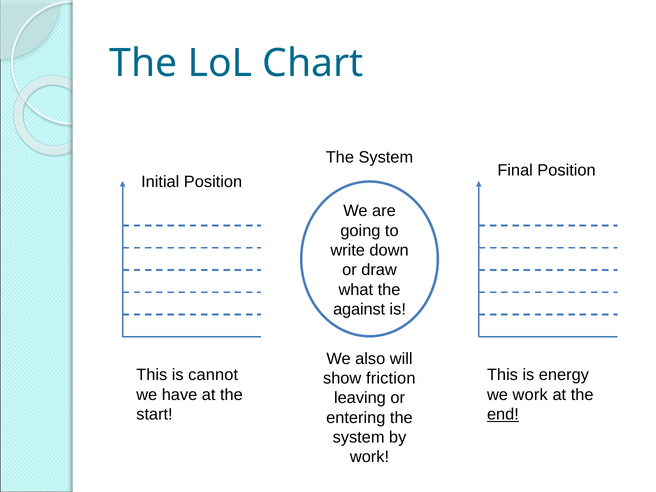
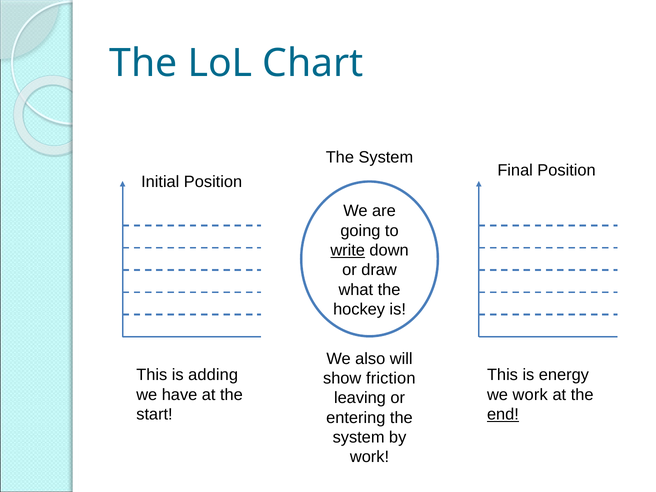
write underline: none -> present (348, 250)
against: against -> hockey (359, 309)
cannot: cannot -> adding (213, 375)
